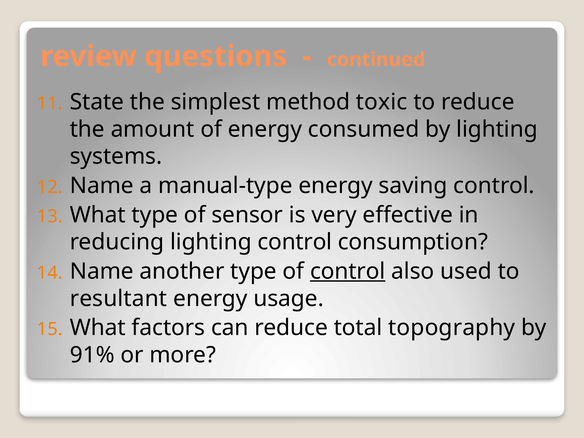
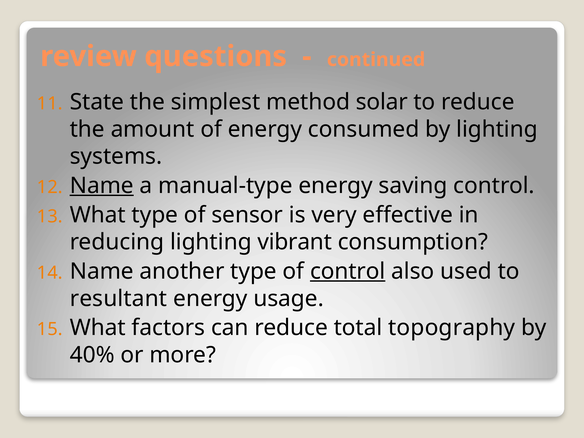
toxic: toxic -> solar (382, 102)
Name underline: none -> present (102, 186)
lighting control: control -> vibrant (295, 242)
91%: 91% -> 40% (92, 355)
